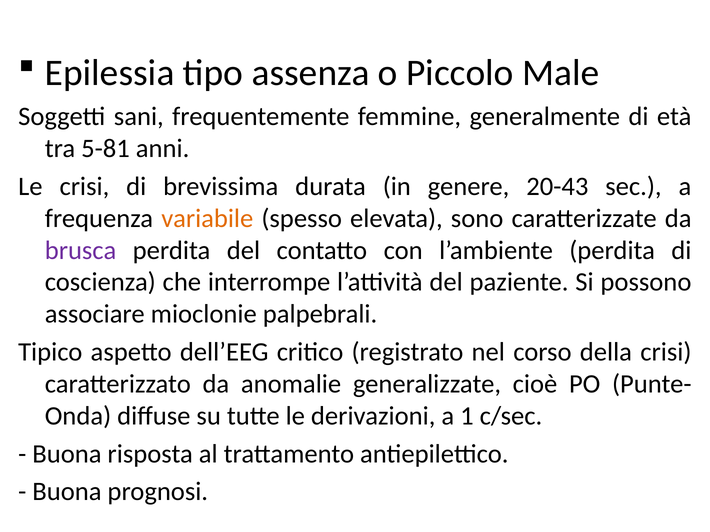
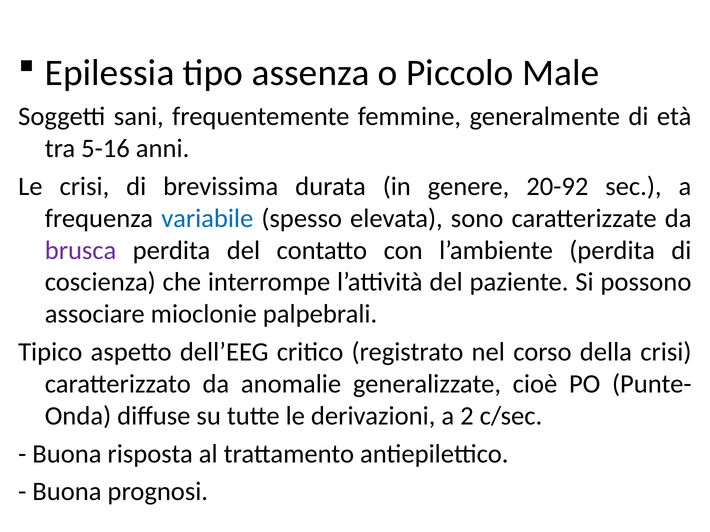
5-81: 5-81 -> 5-16 (105, 149)
20-43: 20-43 -> 20-92 (557, 187)
variabile colour: orange -> blue (207, 219)
1: 1 -> 2 (467, 416)
